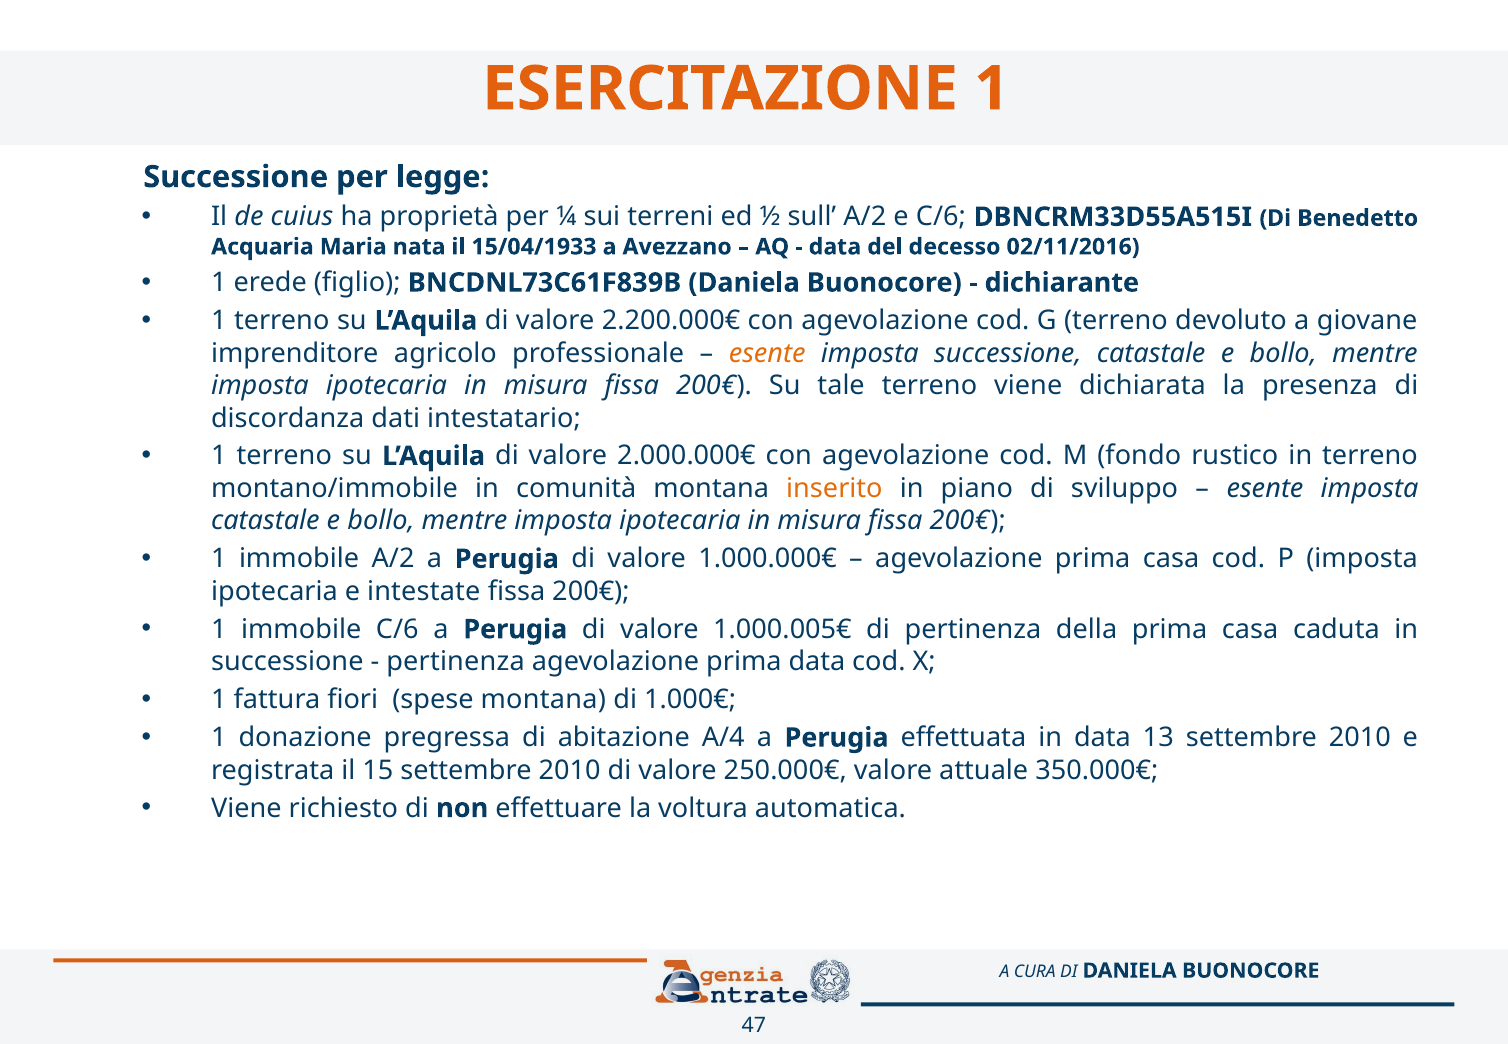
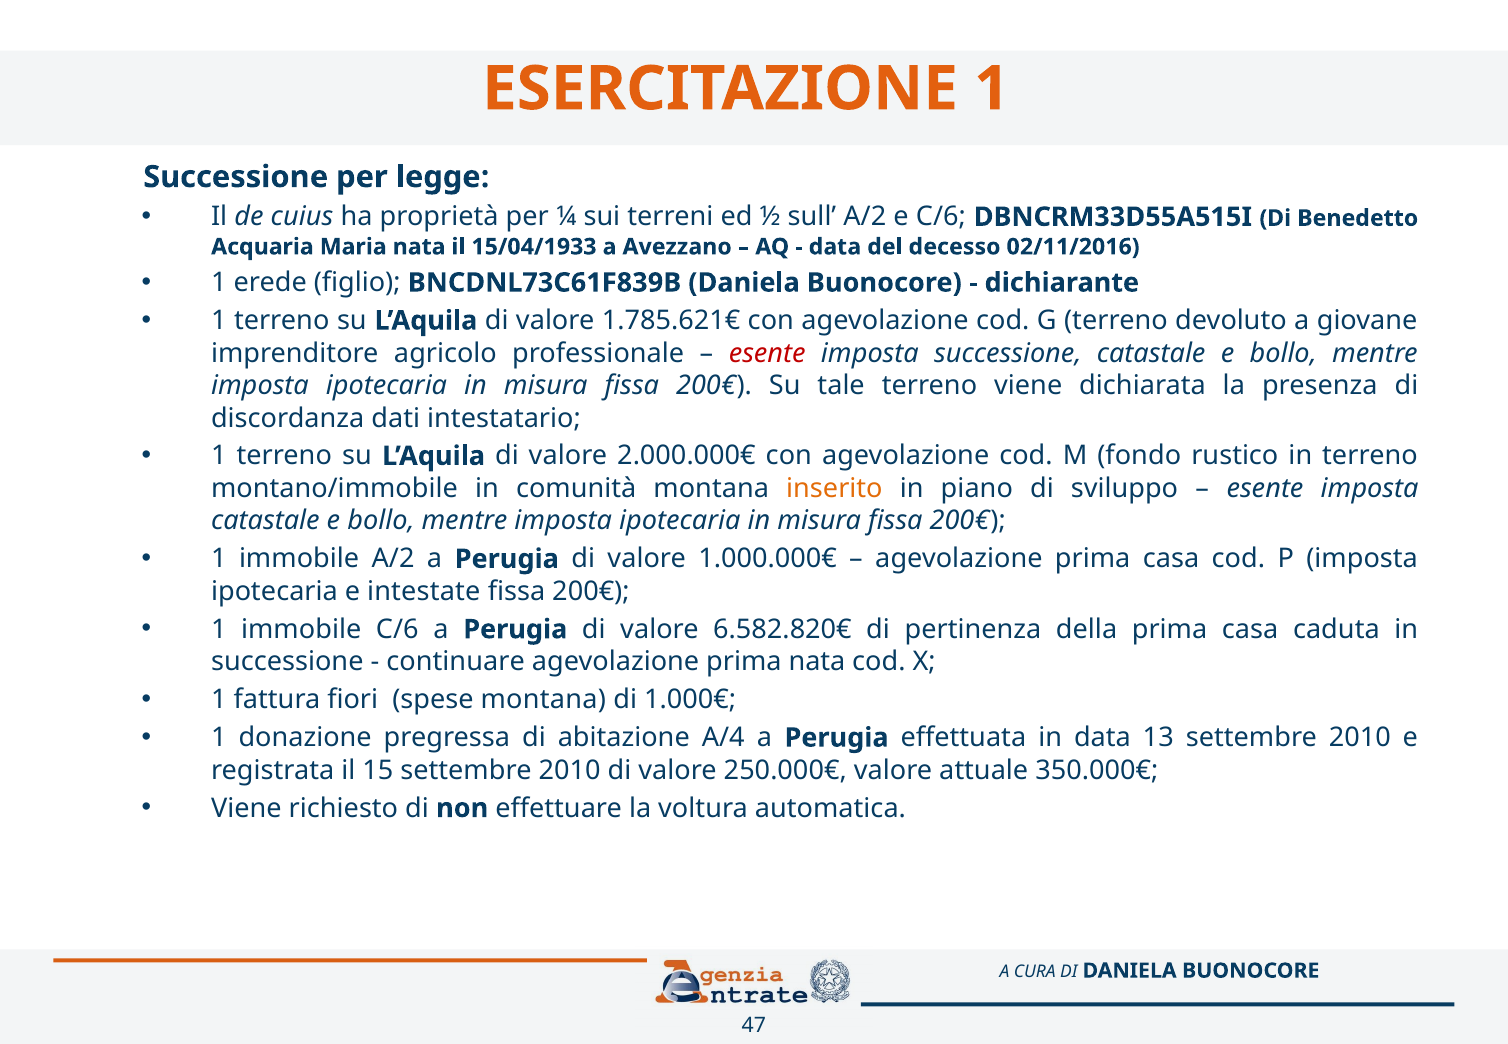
2.200.000€: 2.200.000€ -> 1.785.621€ (671, 321)
esente colour: orange -> red (767, 353)
1.000.005€: 1.000.005€ -> 6.582.820€ (782, 629)
pertinenza: pertinenza -> continuare (456, 662)
prima data: data -> nata (817, 662)
